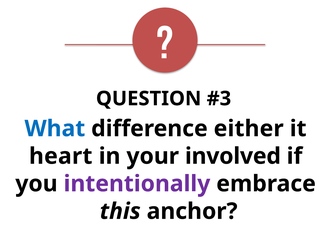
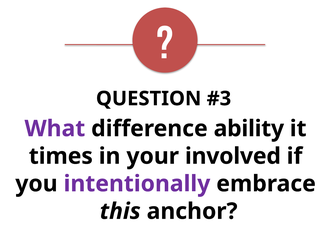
What colour: blue -> purple (55, 128)
either: either -> ability (249, 128)
heart: heart -> times (61, 156)
